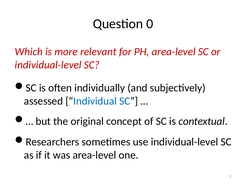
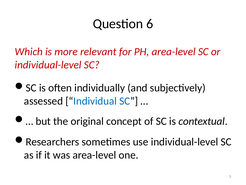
0: 0 -> 6 (150, 24)
